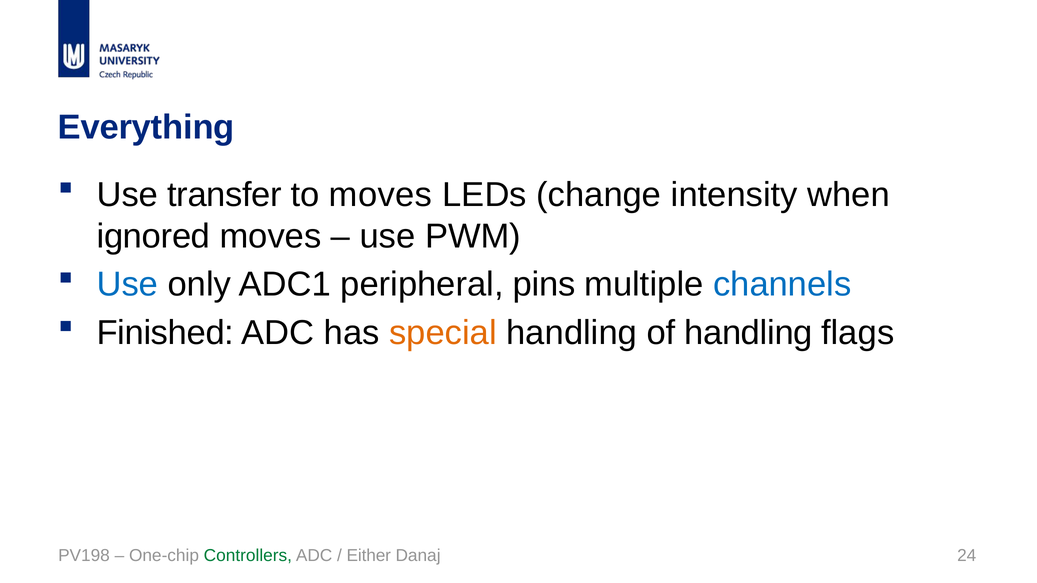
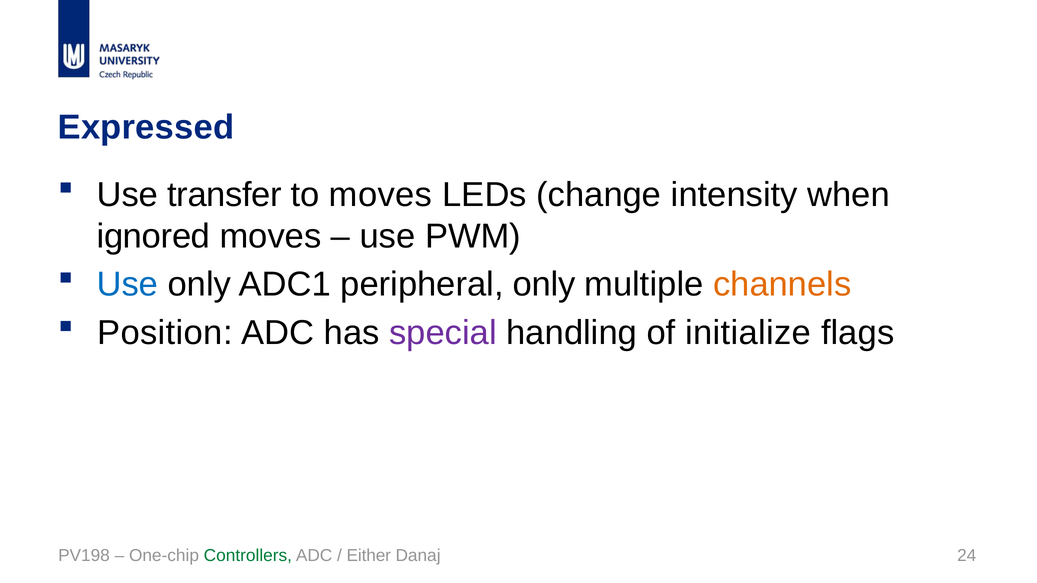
Everything: Everything -> Expressed (146, 127)
peripheral pins: pins -> only (544, 285)
channels colour: blue -> orange (782, 285)
Finished: Finished -> Position (165, 333)
special colour: orange -> purple (443, 333)
of handling: handling -> initialize (748, 333)
